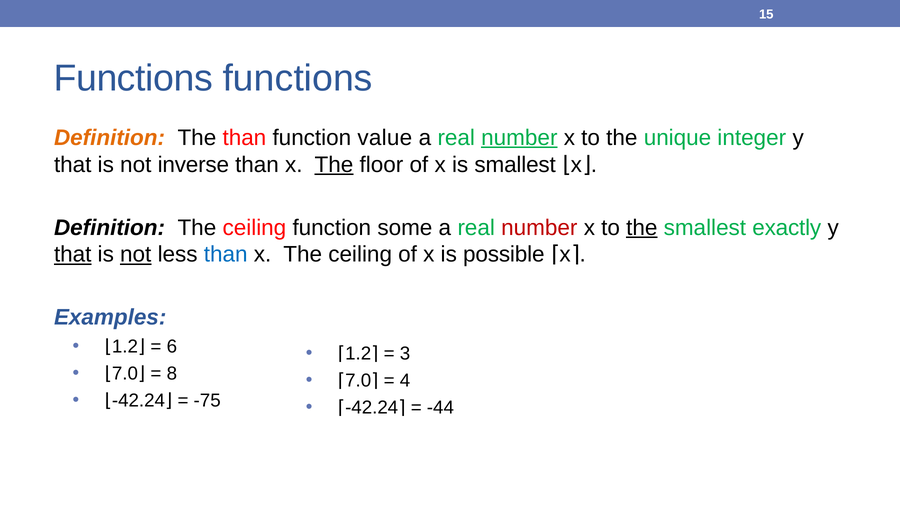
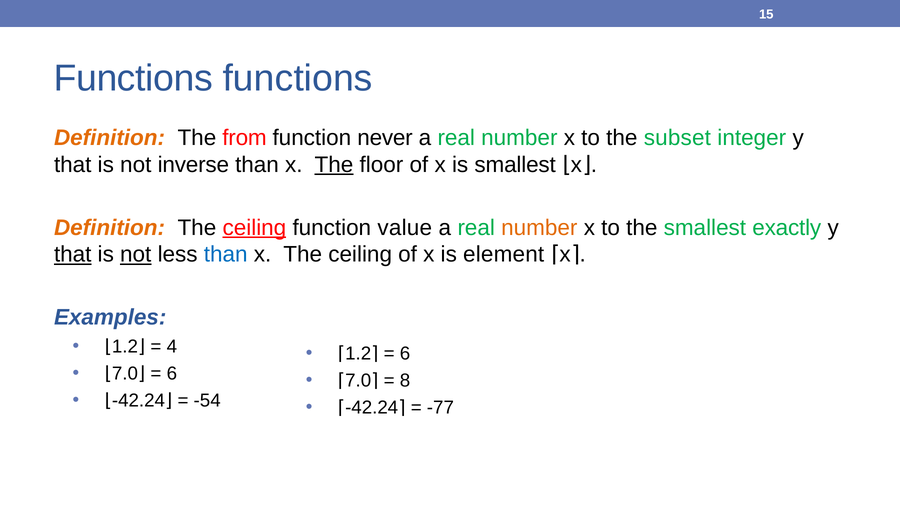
The than: than -> from (245, 138)
value: value -> never (385, 138)
number underline: present -> none (519, 138)
unique: unique -> subset (677, 138)
Definition colour: black -> orange (110, 228)
ceiling underline: none -> present (254, 228)
some: some -> value (405, 228)
number colour: red -> orange (539, 228)
the underline: present -> none (642, 228)
possible: possible -> element (504, 255)
6: 6 -> 4 (172, 347)
3: 3 -> 6 (405, 354)
8: 8 -> 6 (172, 374)
4: 4 -> 8 (405, 381)
-75: -75 -> -54 (207, 401)
-44: -44 -> -77 (440, 408)
